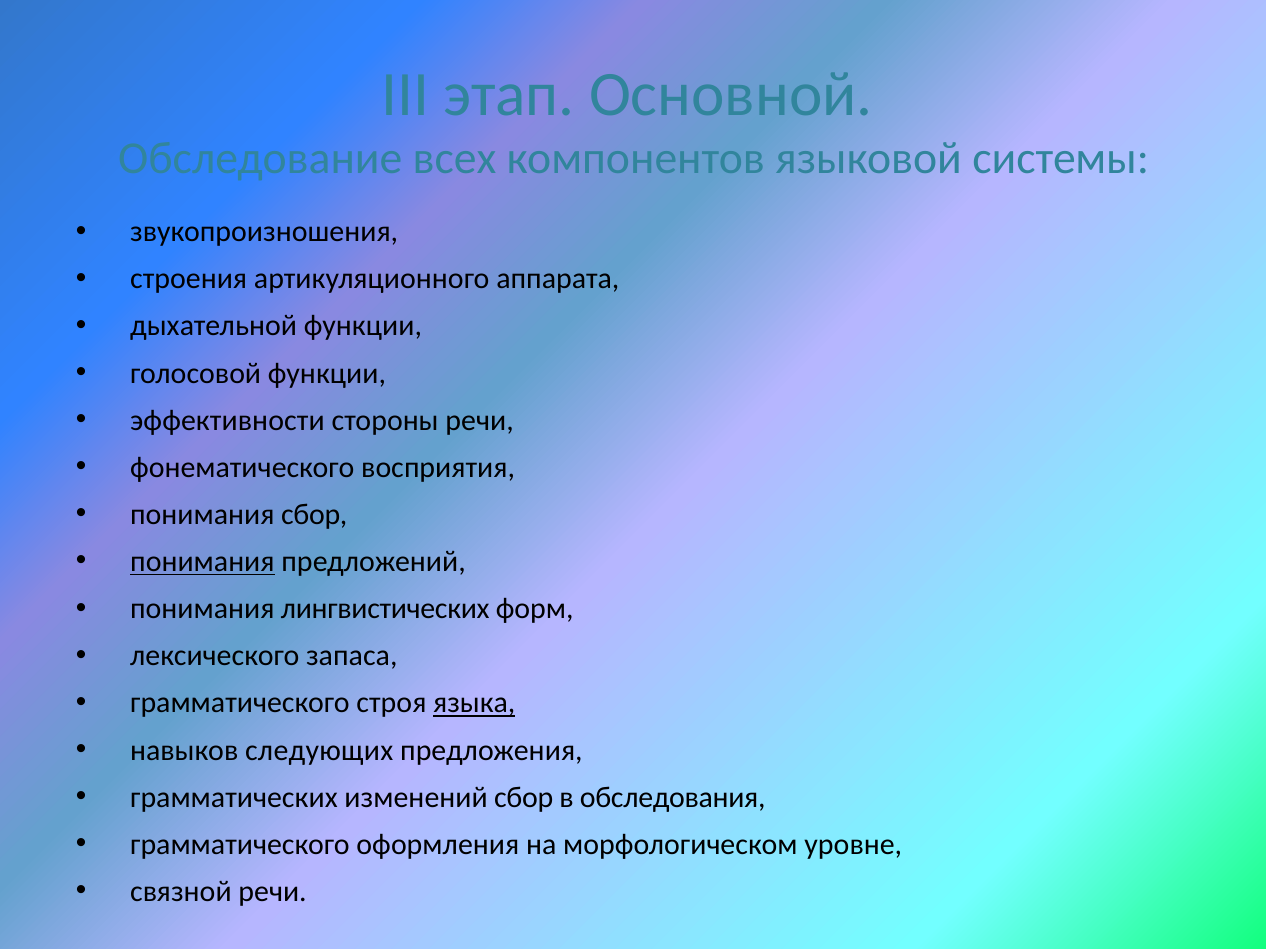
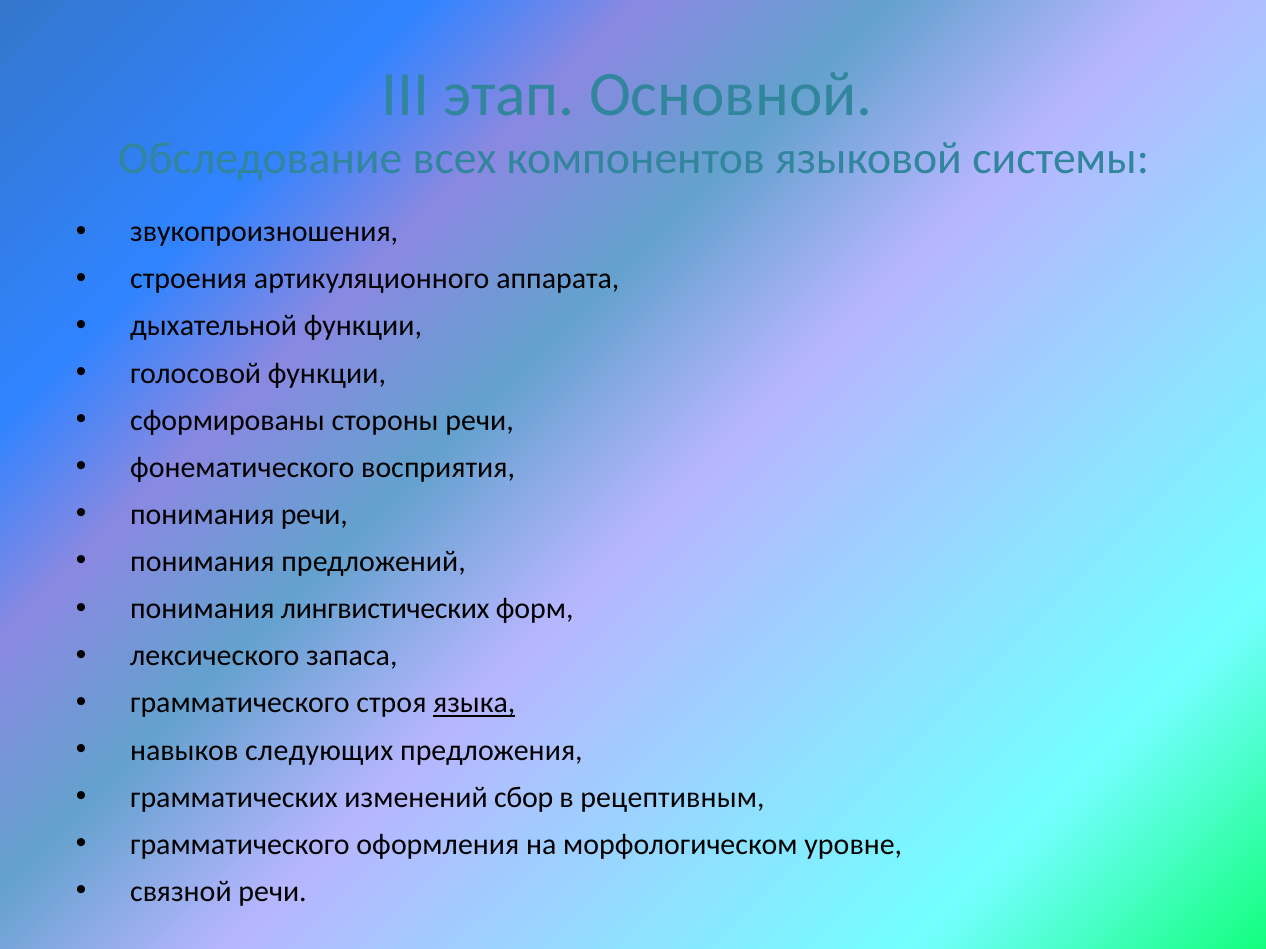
эффективности: эффективности -> сформированы (227, 421)
понимания сбор: сбор -> речи (314, 515)
понимания underline: present -> none (202, 562)
обследования: обследования -> рецептивным (673, 798)
